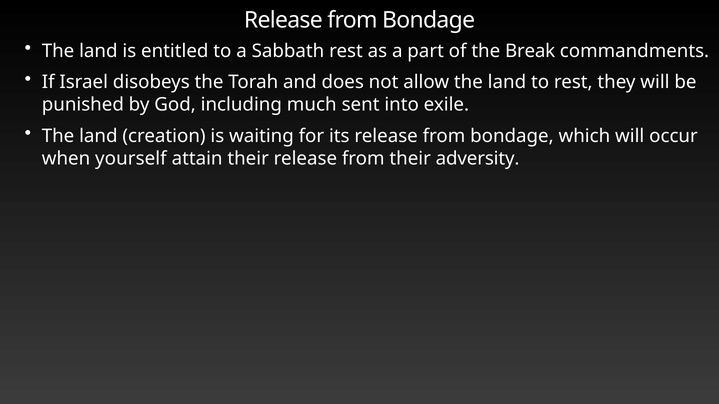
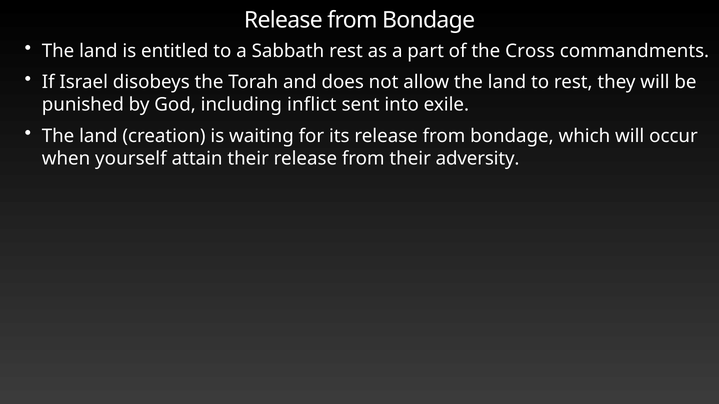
Break: Break -> Cross (530, 51)
much: much -> inflict (312, 105)
